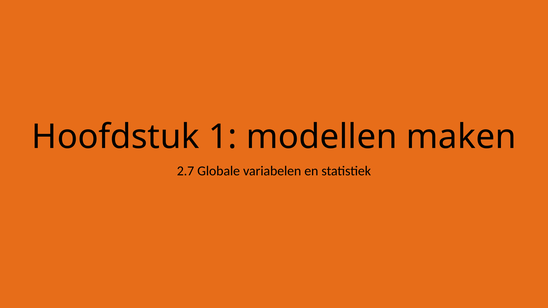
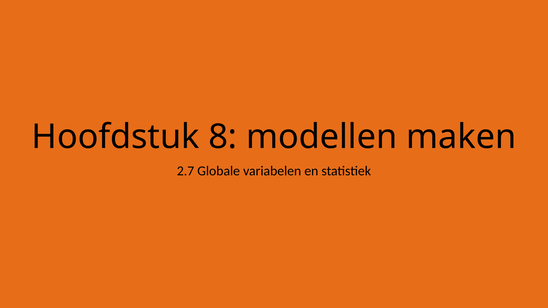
1: 1 -> 8 (223, 137)
